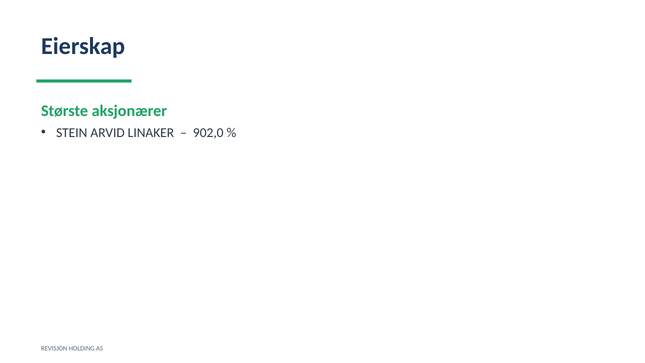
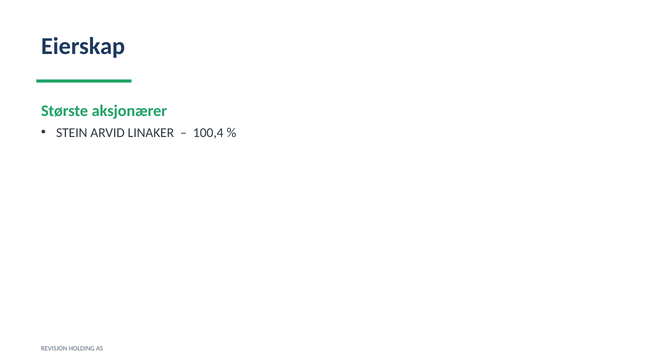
902,0: 902,0 -> 100,4 (208, 133)
